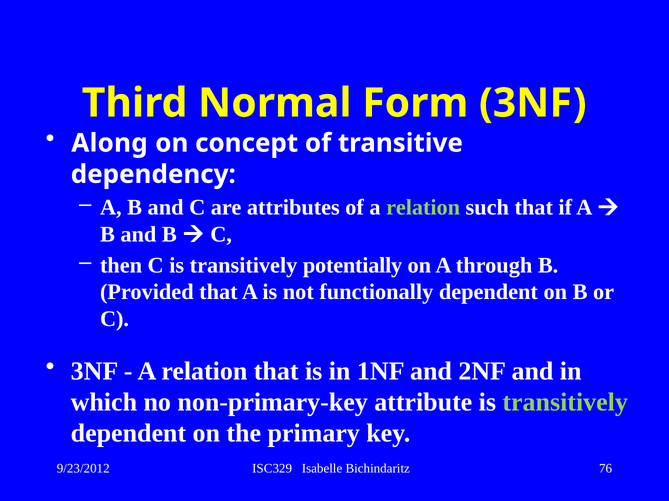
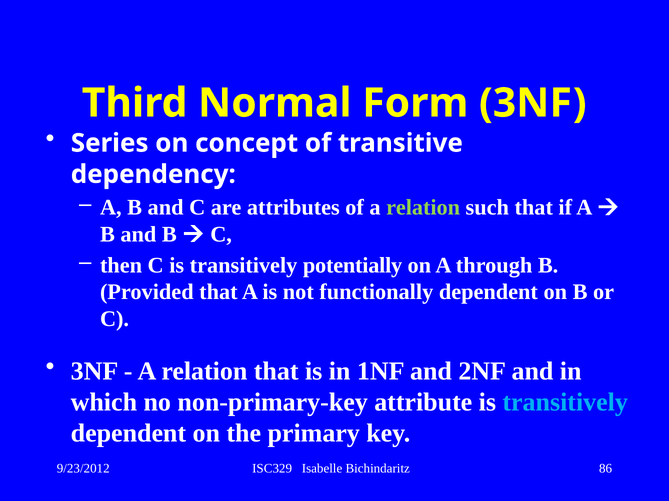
Along: Along -> Series (110, 143)
transitively colour: light green -> light blue (565, 403)
76: 76 -> 86 (606, 469)
